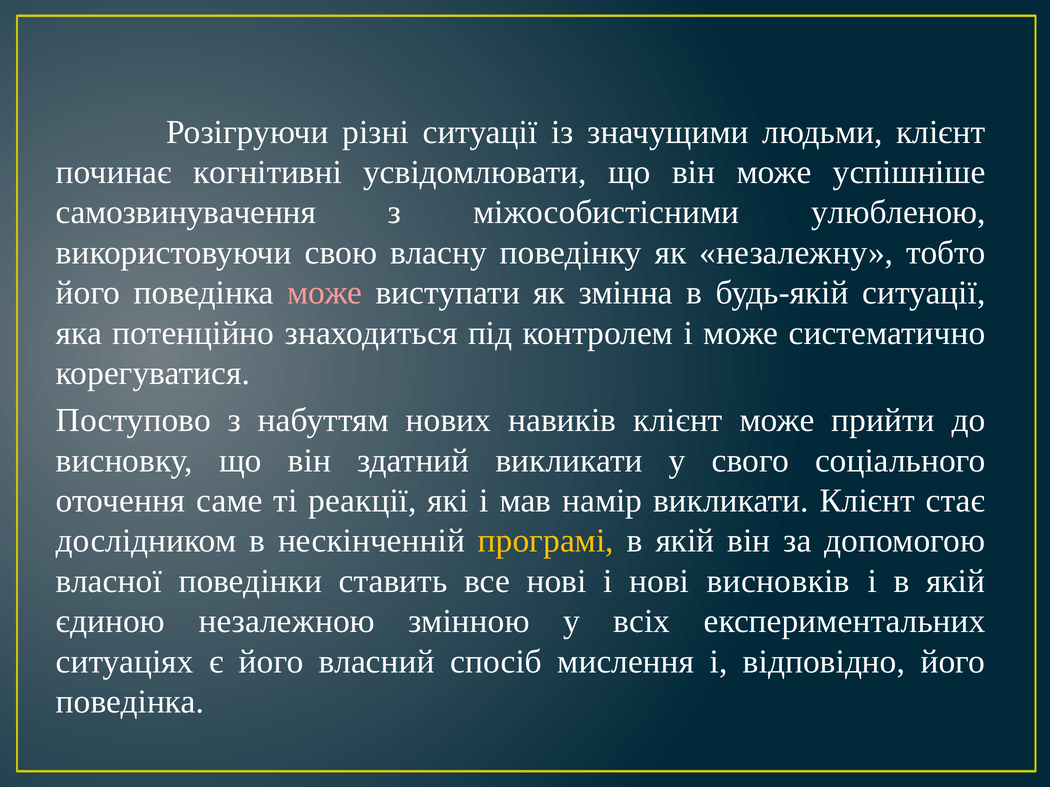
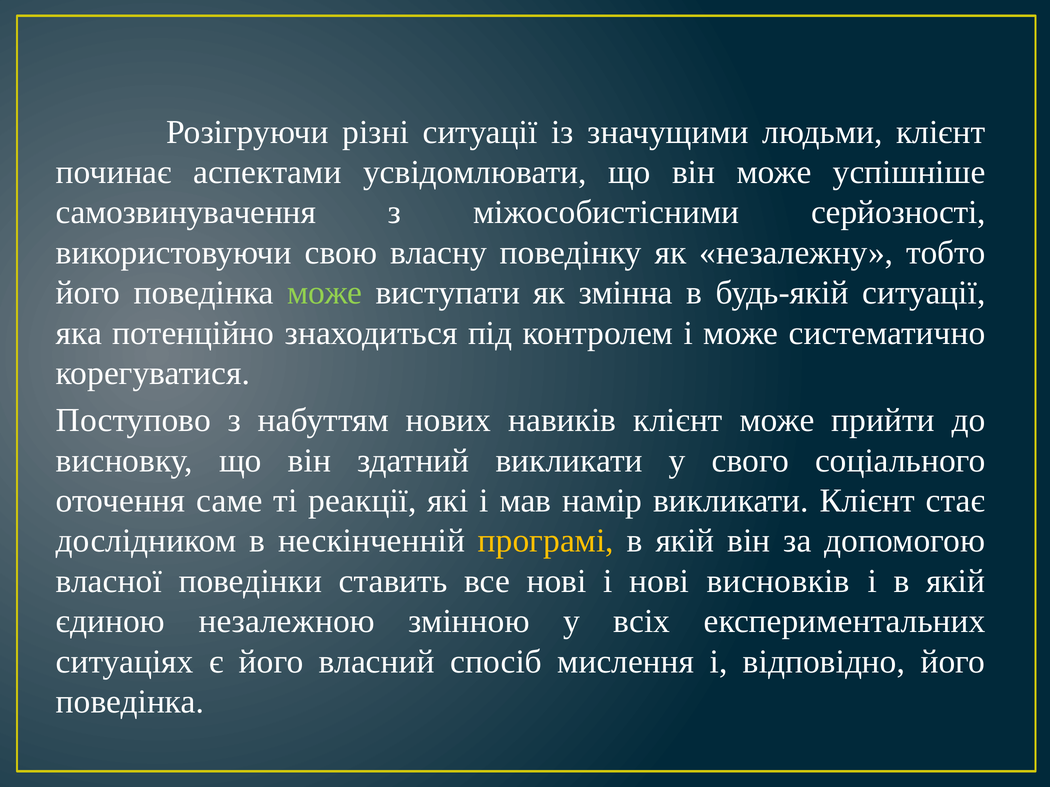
когнітивні: когнітивні -> аспектами (267, 172)
улюбленою: улюбленою -> серйозності (898, 212)
може colour: pink -> light green (325, 293)
